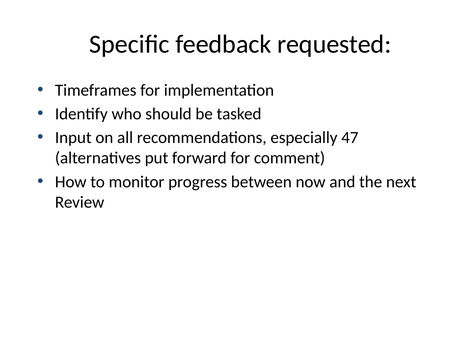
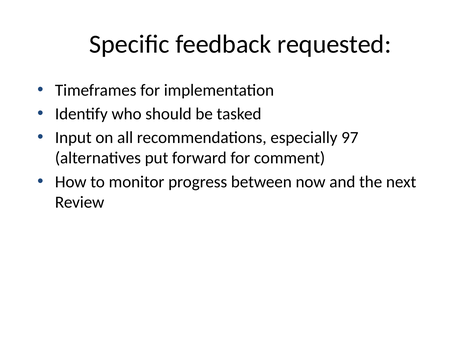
47: 47 -> 97 (350, 138)
